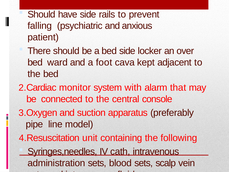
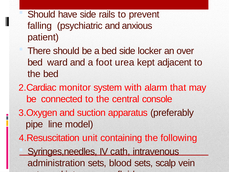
cava: cava -> urea (125, 62)
